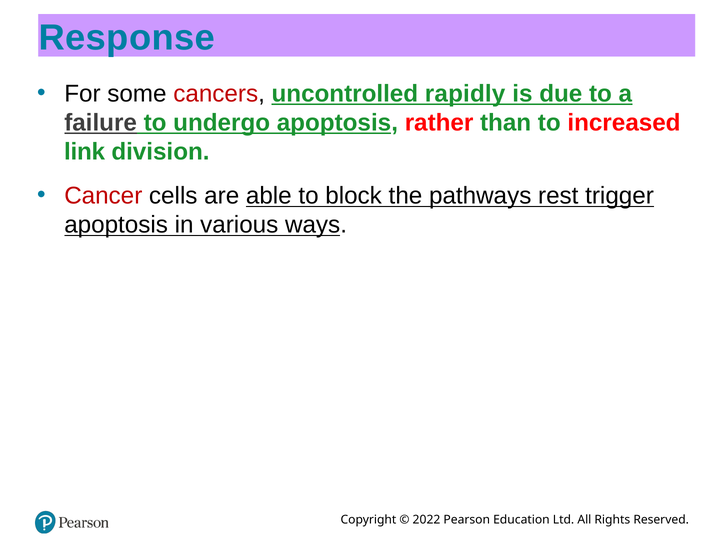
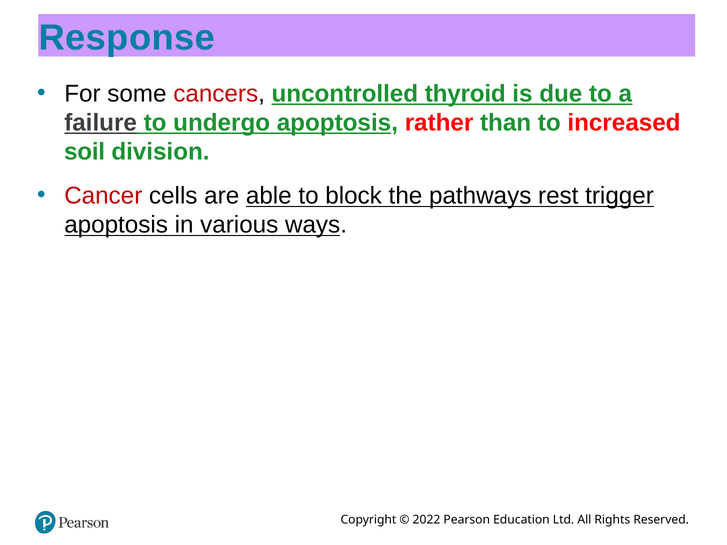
rapidly: rapidly -> thyroid (465, 94)
link: link -> soil (85, 152)
